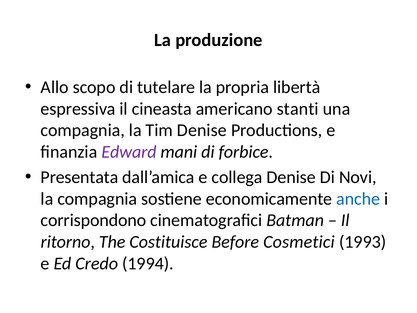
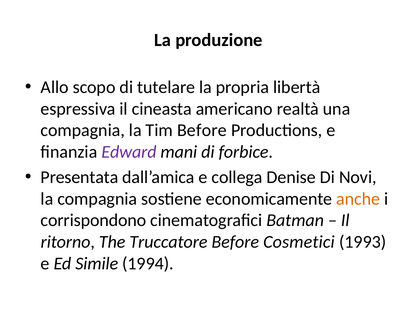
stanti: stanti -> realtà (298, 109)
Tim Denise: Denise -> Before (202, 130)
anche colour: blue -> orange (358, 199)
Costituisce: Costituisce -> Truccatore (168, 242)
Credo: Credo -> Simile (97, 263)
